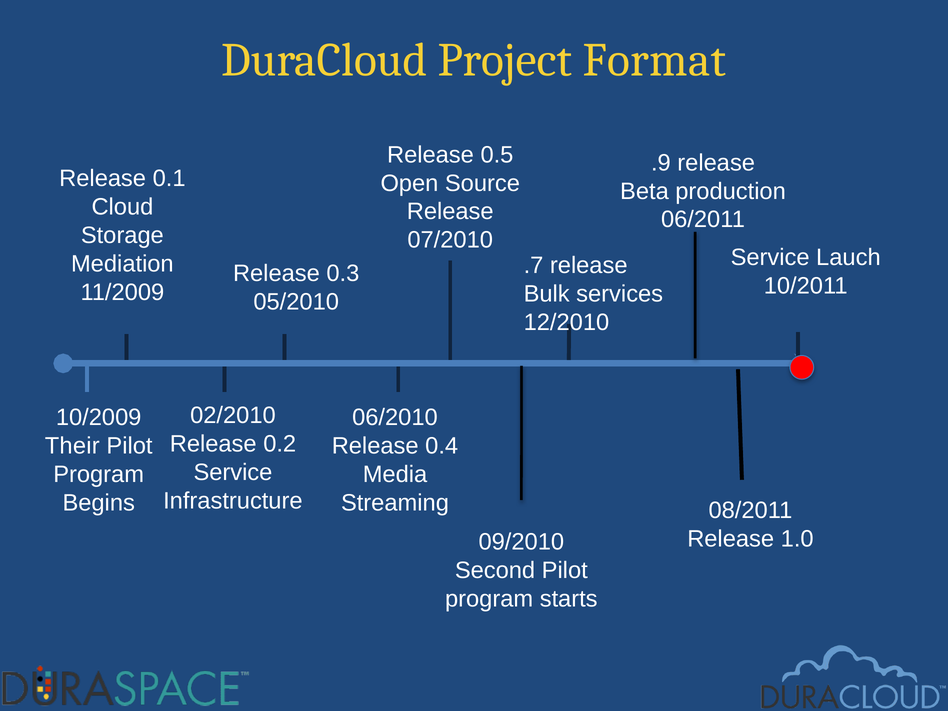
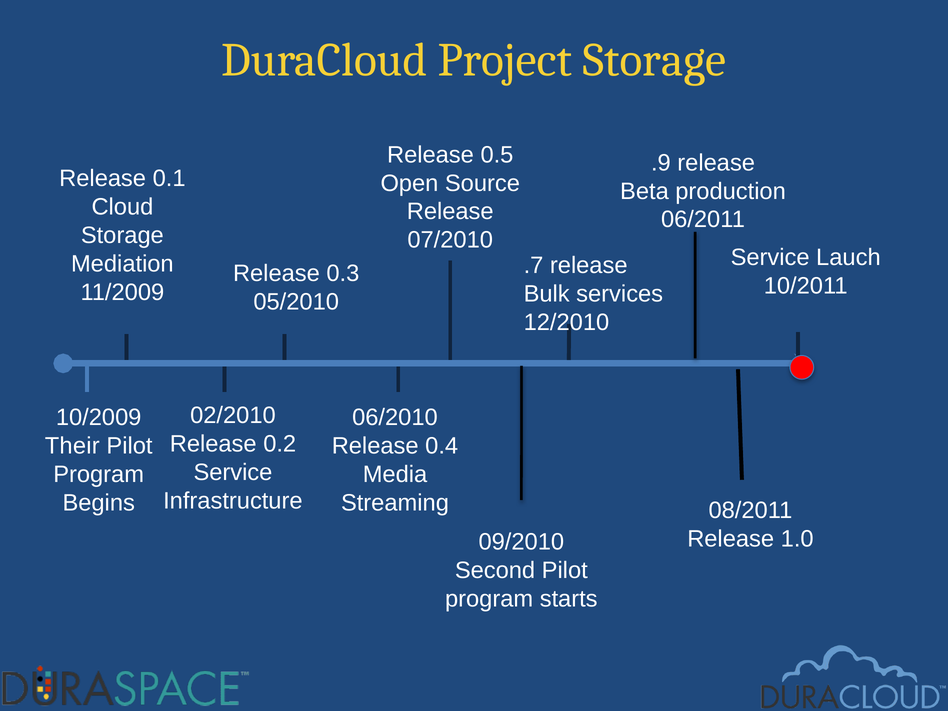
Project Format: Format -> Storage (654, 60)
